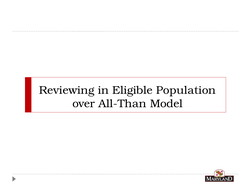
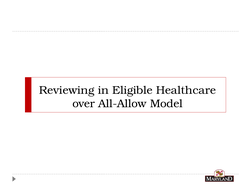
Population: Population -> Healthcare (186, 90)
All-Than: All-Than -> All-Allow (122, 104)
